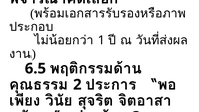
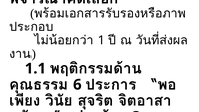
6.5: 6.5 -> 1.1 (35, 68)
2: 2 -> 6 (77, 85)
